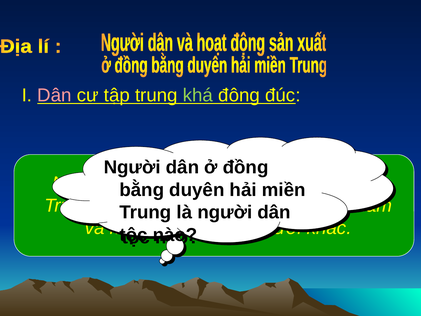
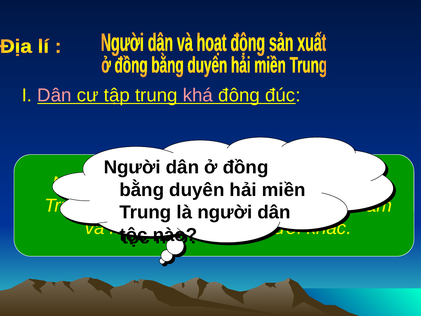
khá colour: light green -> pink (198, 95)
